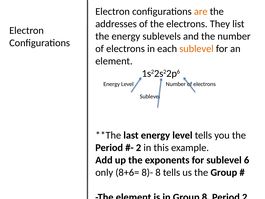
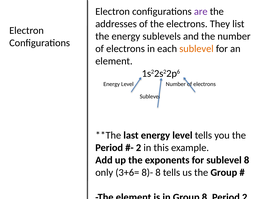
are colour: orange -> purple (201, 11)
sublevel 6: 6 -> 8 (247, 160)
8+6=: 8+6= -> 3+6= (127, 172)
